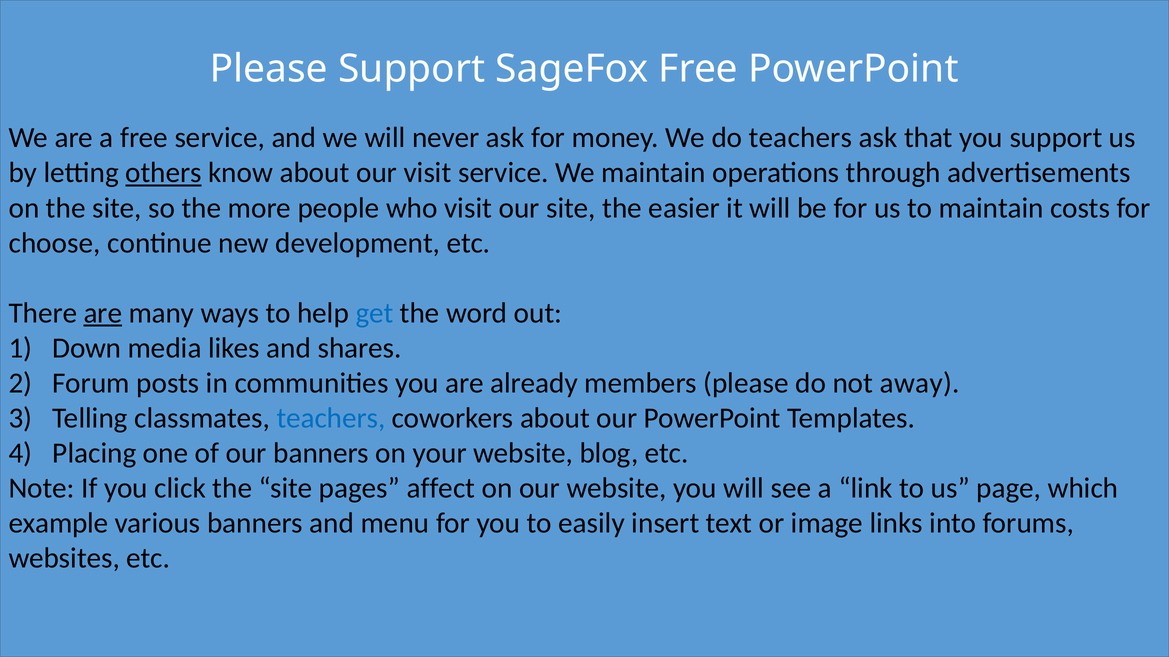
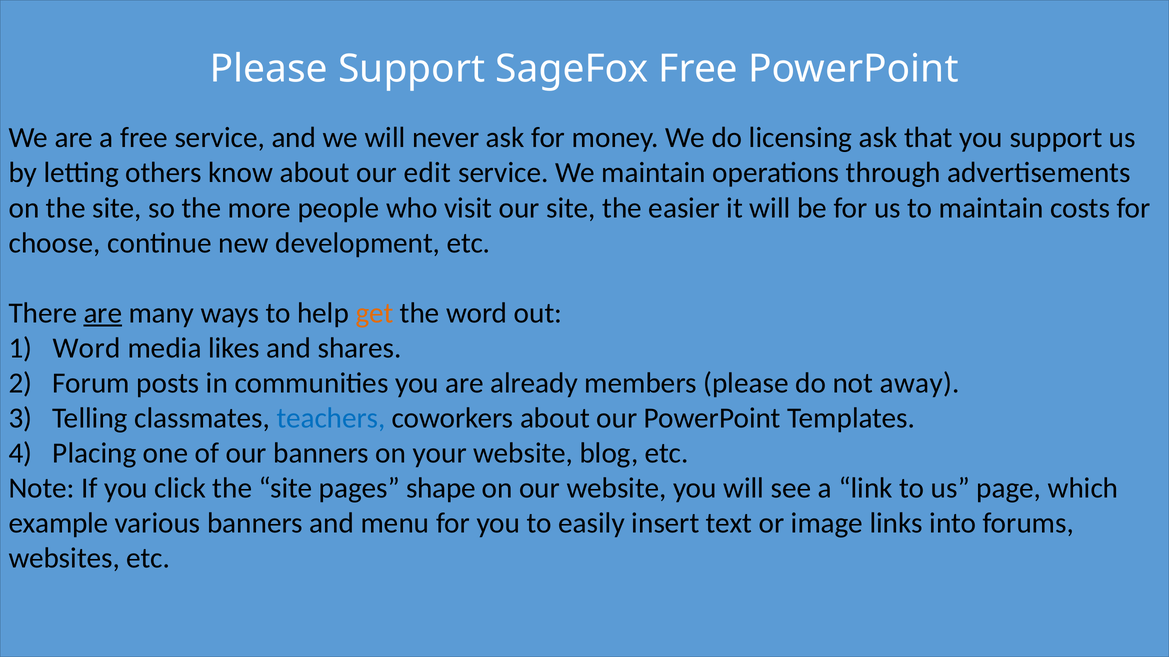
do teachers: teachers -> licensing (801, 138)
others underline: present -> none (164, 173)
our visit: visit -> edit (427, 173)
get colour: blue -> orange (374, 313)
Down: Down -> Word (87, 348)
affect: affect -> shape (441, 489)
